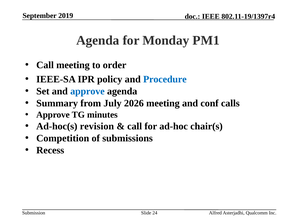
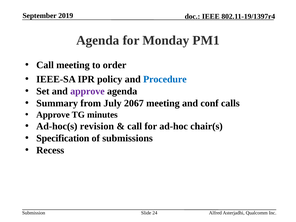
approve colour: blue -> purple (87, 91)
2026: 2026 -> 2067 (134, 103)
Competition: Competition -> Specification (63, 138)
